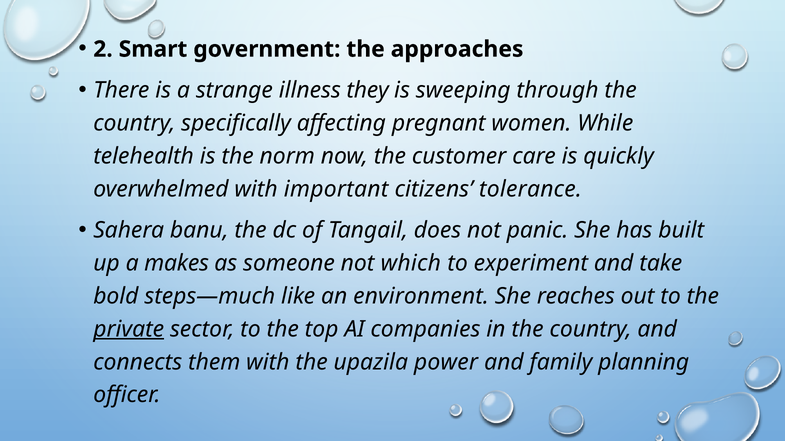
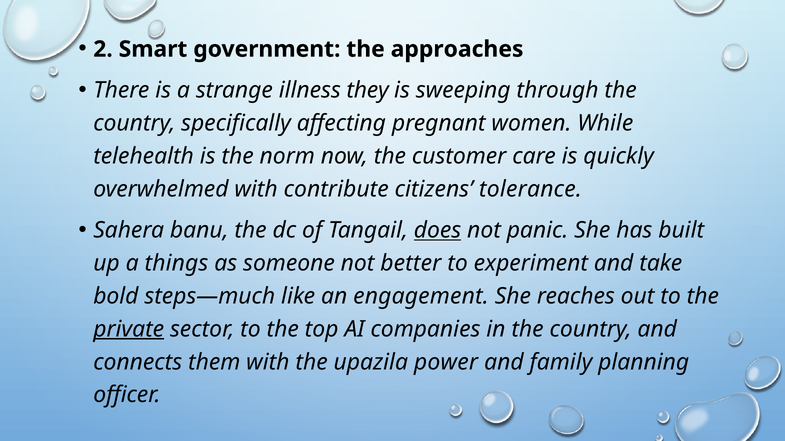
important: important -> contribute (336, 189)
does underline: none -> present (437, 231)
makes: makes -> things (176, 263)
which: which -> better (411, 263)
environment: environment -> engagement (421, 296)
